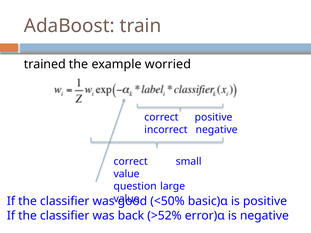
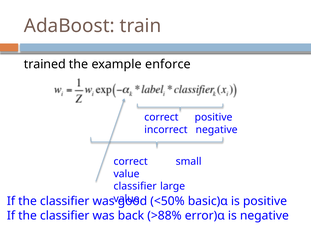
worried: worried -> enforce (168, 64)
question: question -> classifier (135, 186)
>52%: >52% -> >88% (164, 216)
